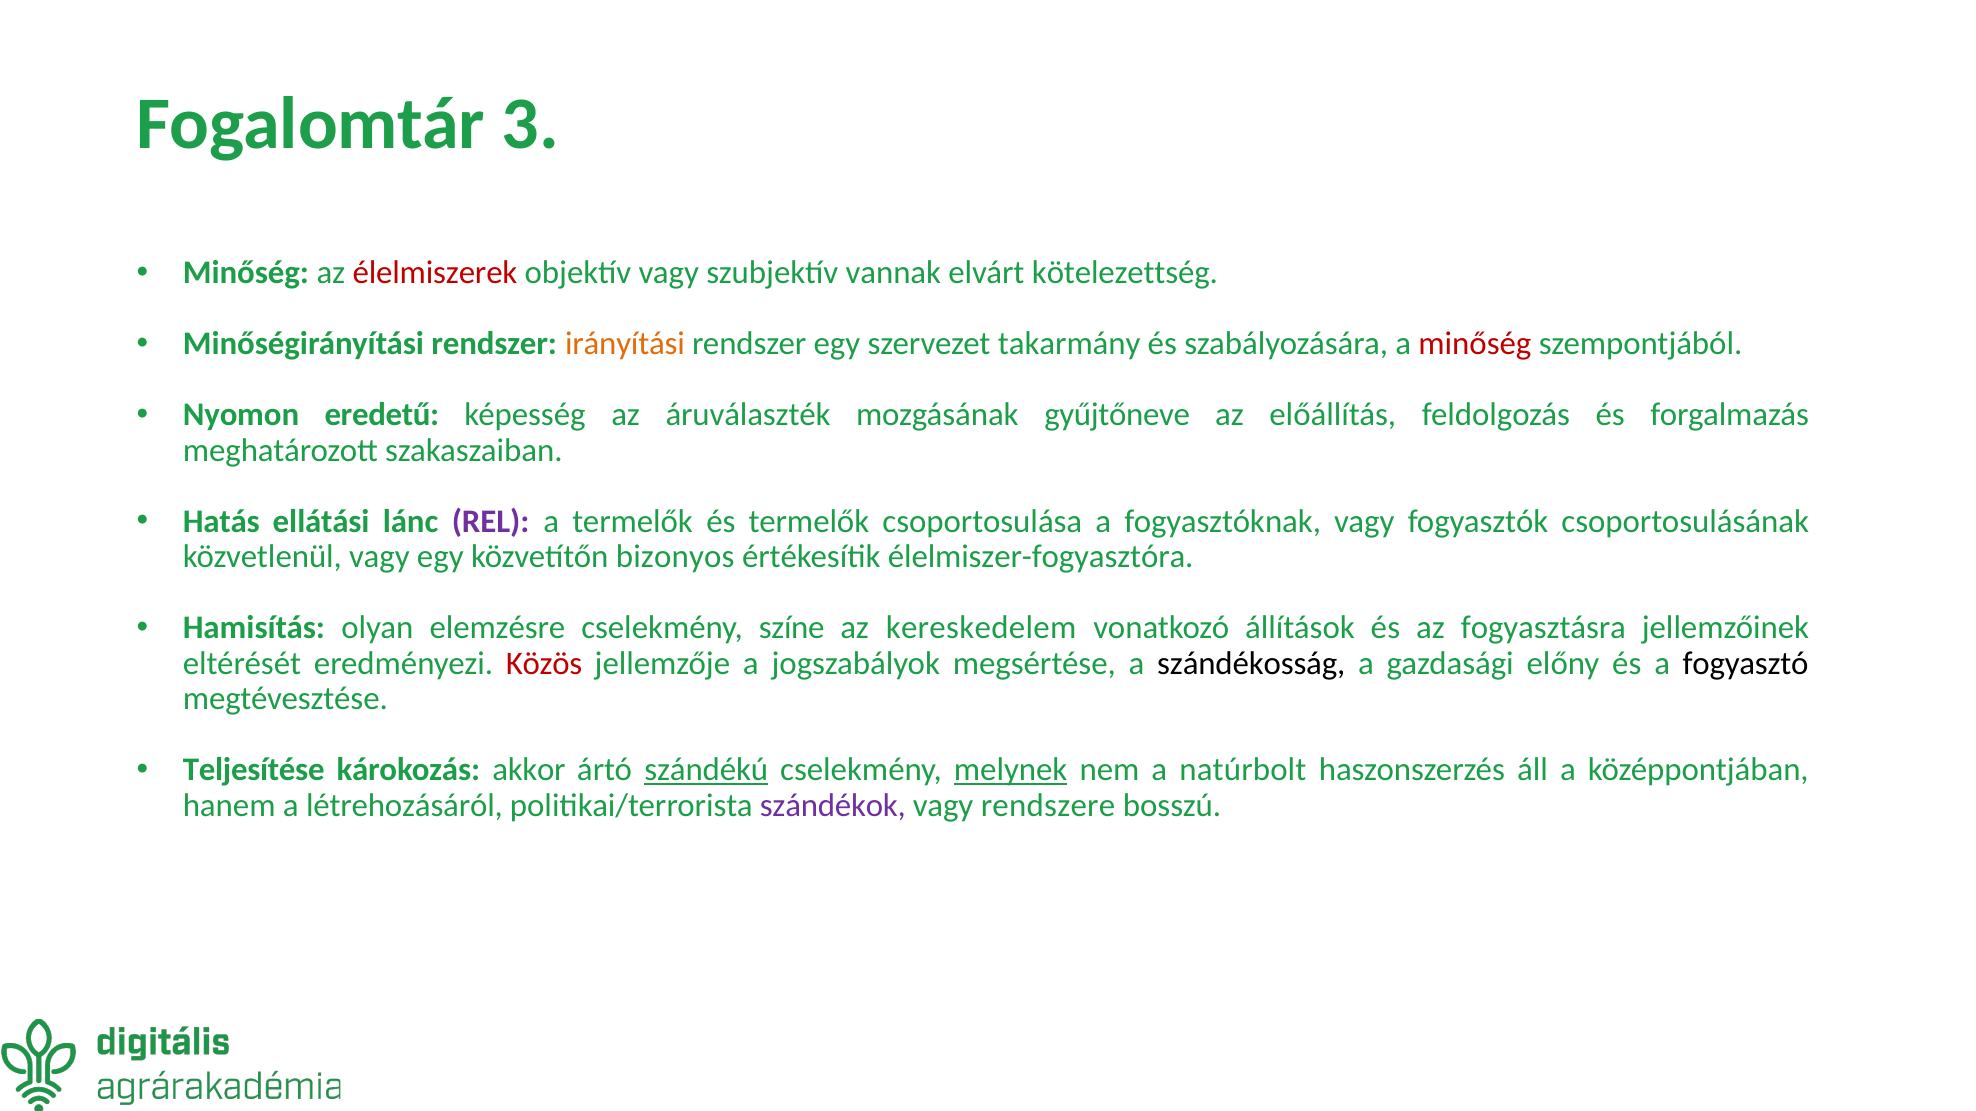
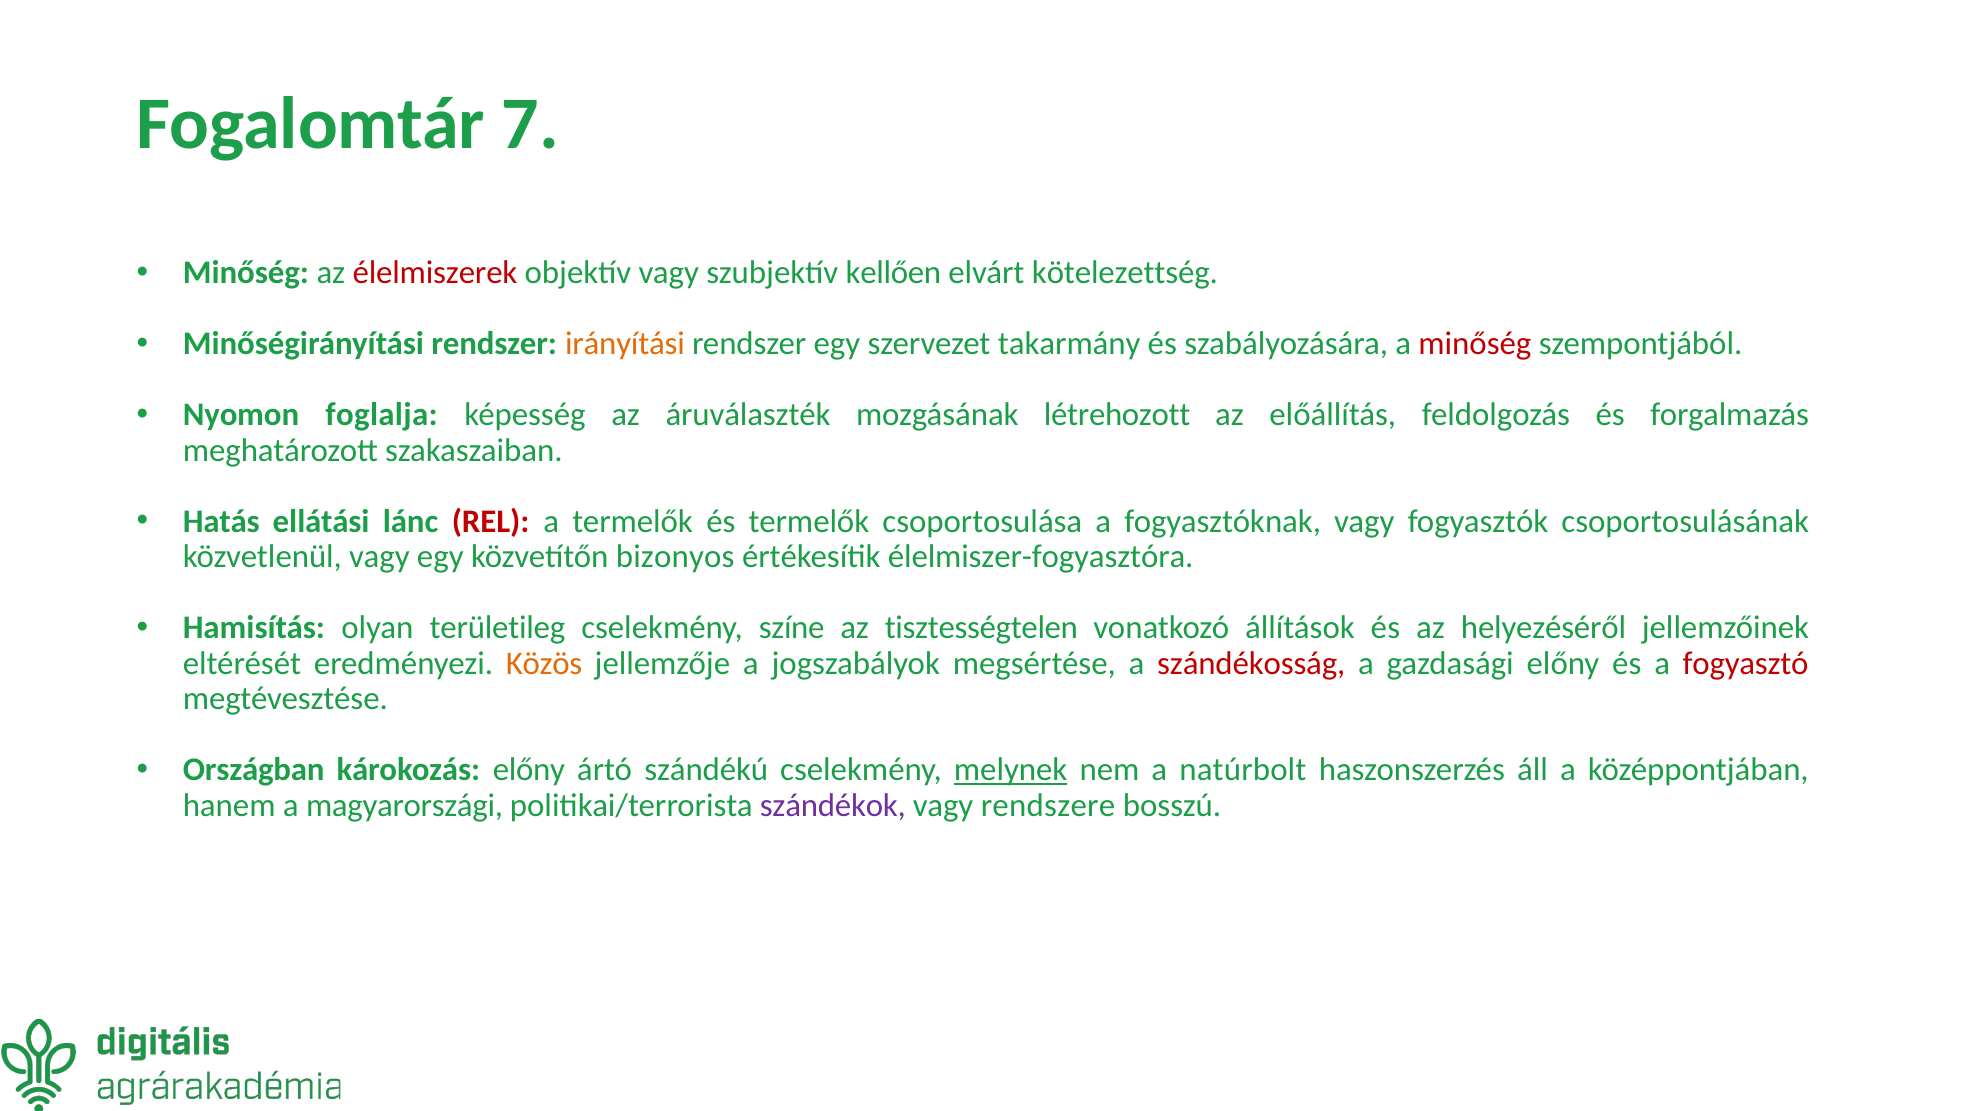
3: 3 -> 7 (531, 124)
vannak: vannak -> kellően (893, 273)
eredetű: eredetű -> foglalja (382, 415)
gyűjtőneve: gyűjtőneve -> létrehozott (1117, 415)
REL colour: purple -> red (491, 521)
elemzésre: elemzésre -> területileg (497, 628)
kereskedelem: kereskedelem -> tisztességtelen (981, 628)
fogyasztásra: fogyasztásra -> helyezéséről (1543, 628)
Közös colour: red -> orange (544, 664)
szándékosság colour: black -> red (1251, 664)
fogyasztó colour: black -> red (1746, 664)
Teljesítése: Teljesítése -> Országban (254, 770)
károkozás akkor: akkor -> előny (529, 770)
szándékú underline: present -> none (706, 770)
létrehozásáról: létrehozásáról -> magyarországi (404, 806)
